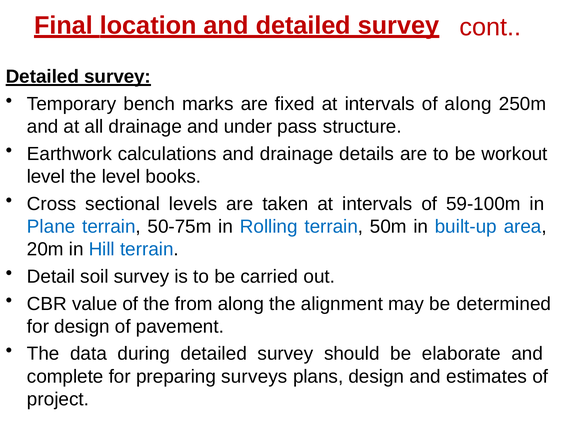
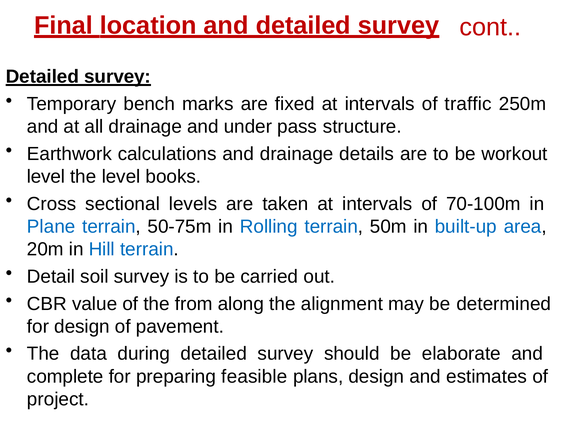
of along: along -> traffic (468, 104)
59-100m: 59-100m -> 70-100m (483, 204)
surveys: surveys -> feasible (254, 376)
